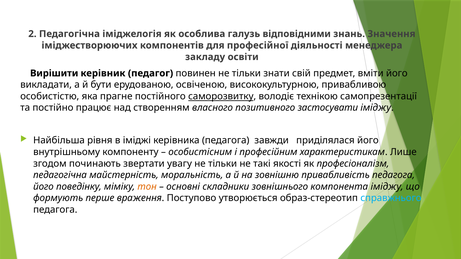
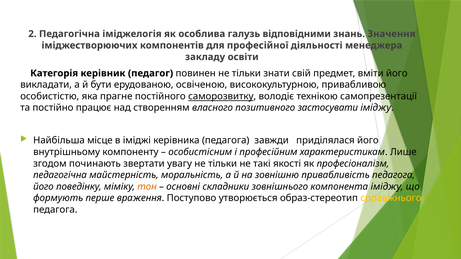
Вирішити: Вирішити -> Категорія (54, 73)
рівня: рівня -> місце (100, 141)
справжнього colour: light blue -> yellow (391, 198)
